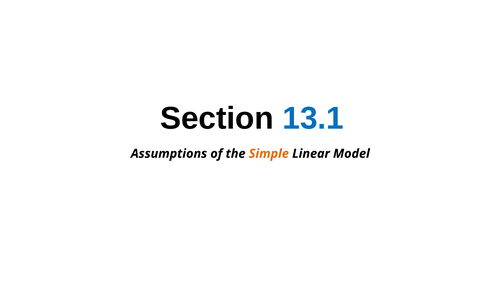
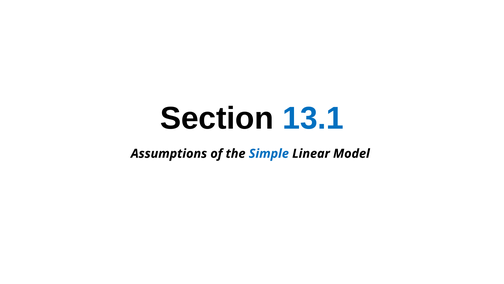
Simple colour: orange -> blue (269, 153)
